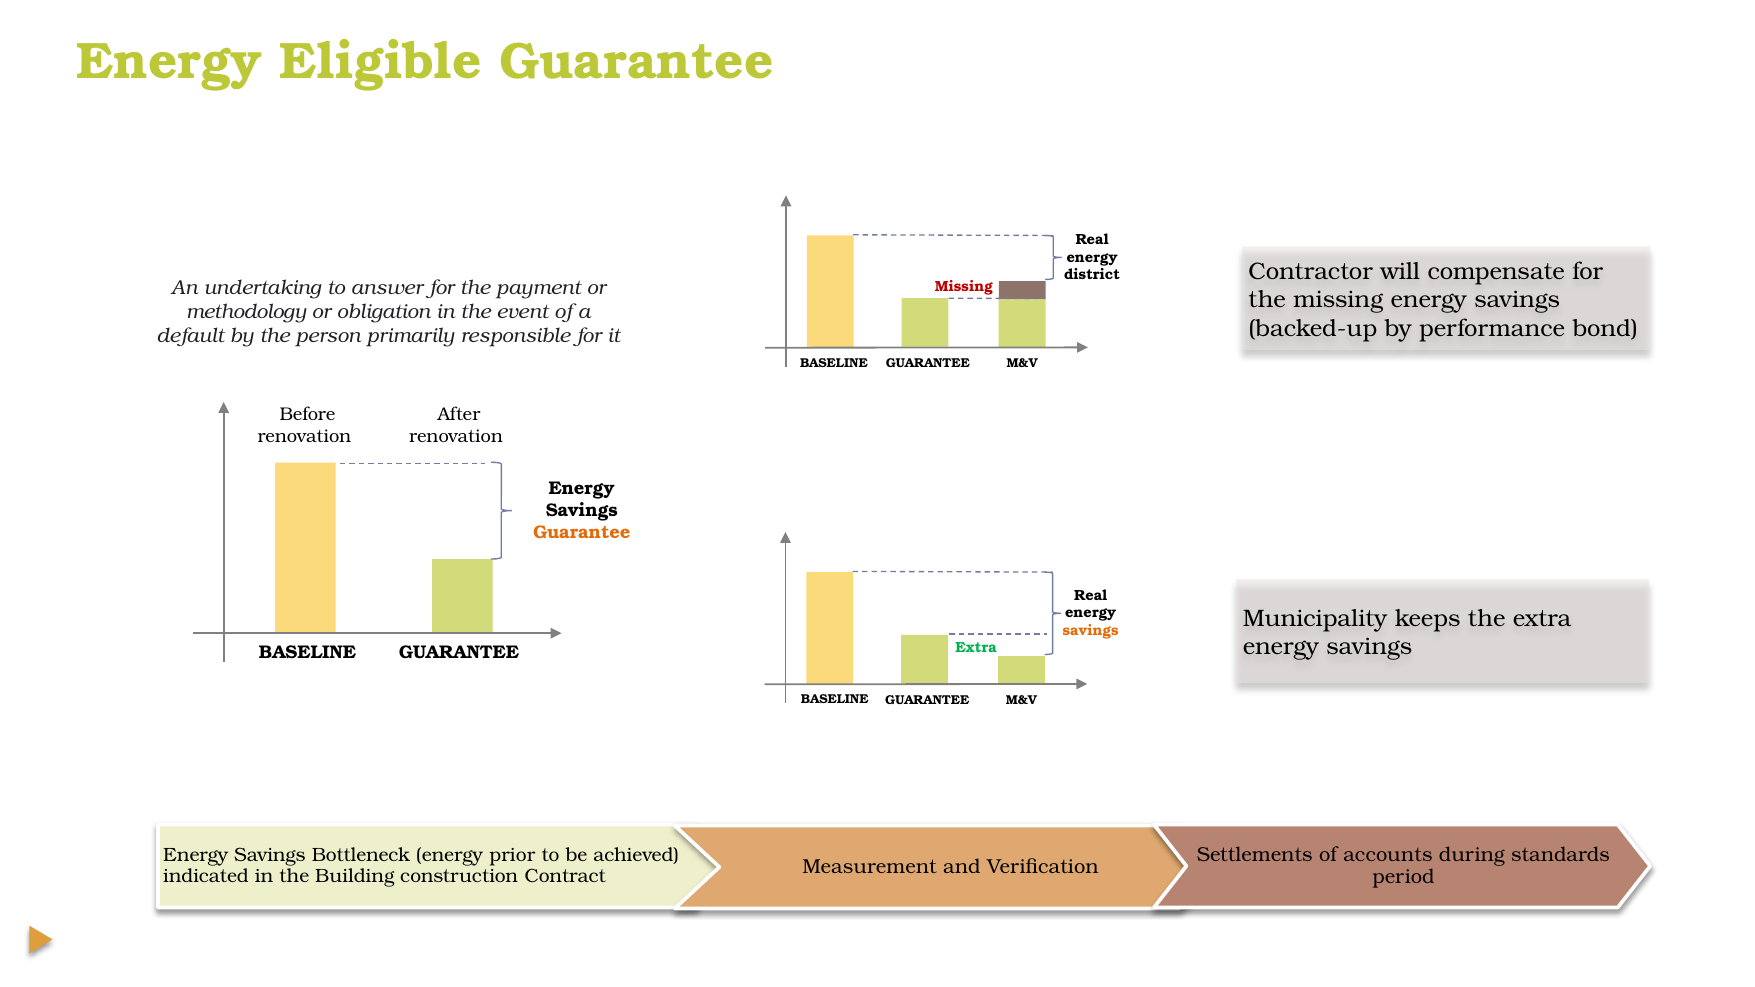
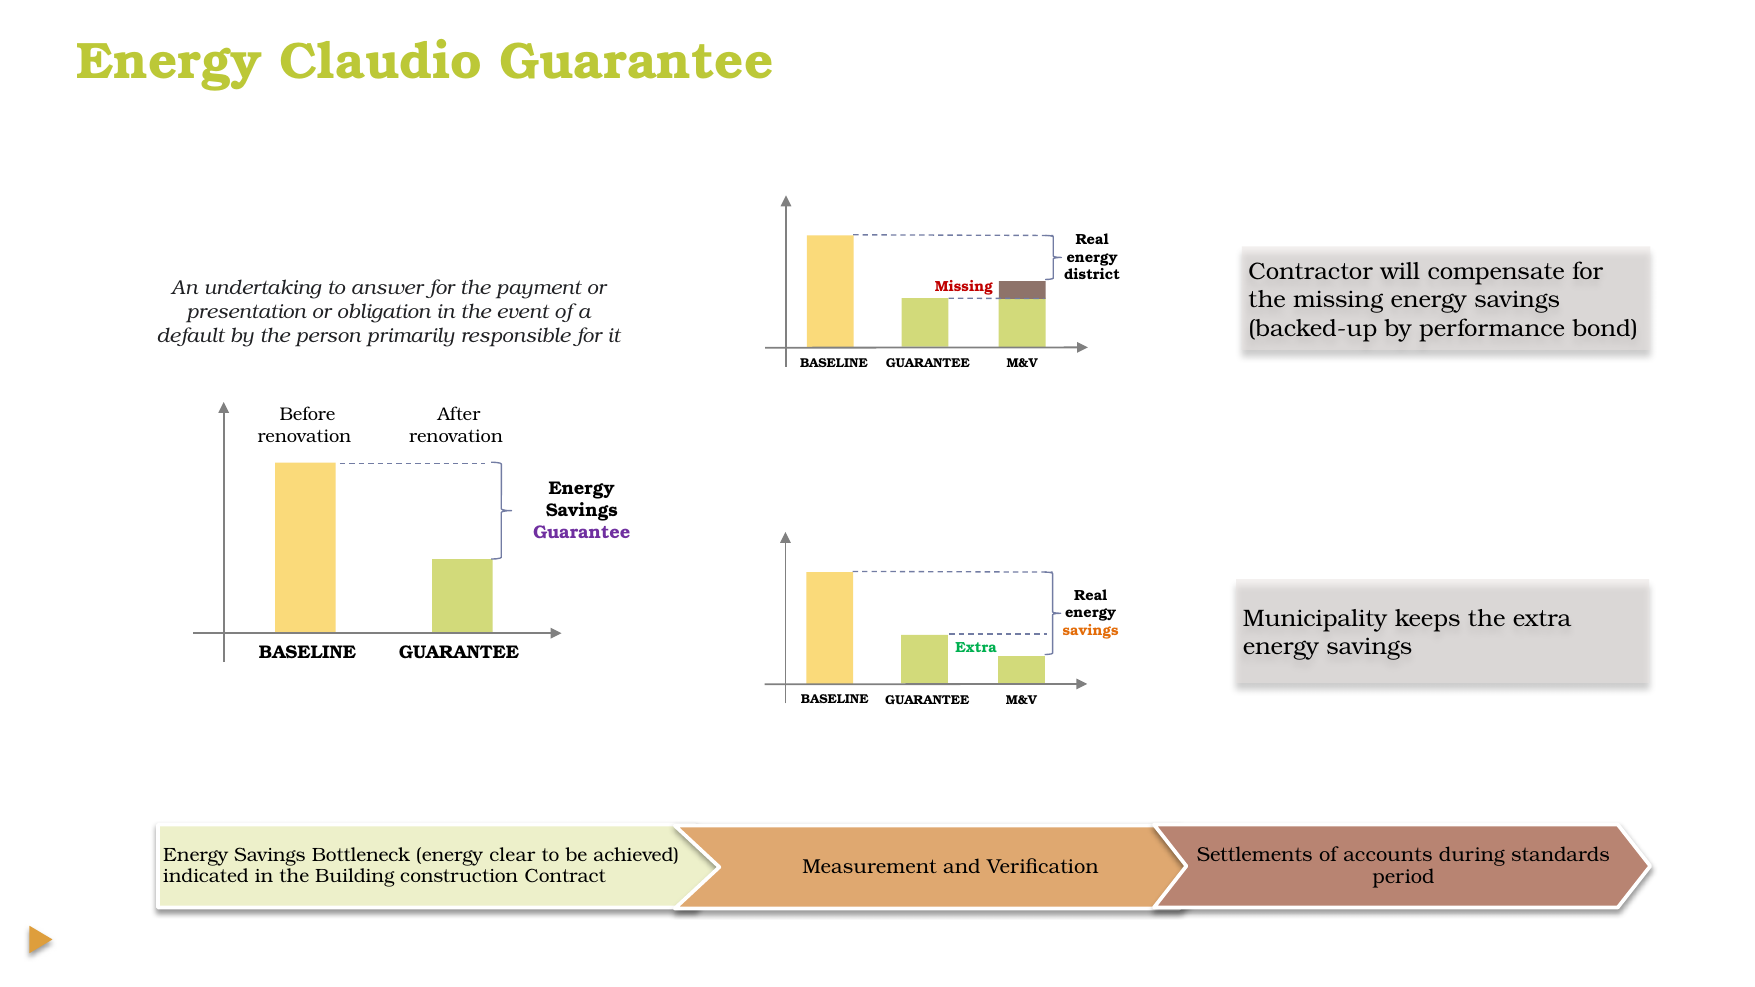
Eligible: Eligible -> Claudio (381, 61)
methodology: methodology -> presentation (246, 312)
Guarantee colour: orange -> purple (582, 533)
prior: prior -> clear (512, 856)
